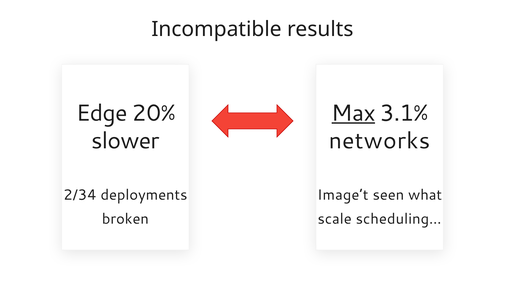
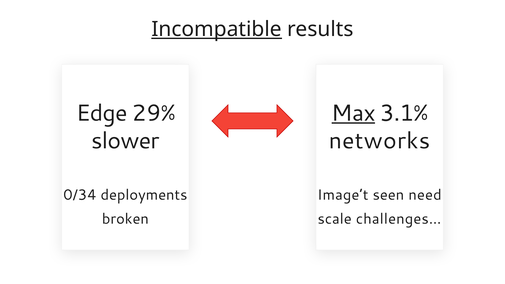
Incompatible underline: none -> present (217, 29)
20%: 20% -> 29% (154, 113)
2/34: 2/34 -> 0/34 (80, 195)
what: what -> need (425, 195)
scheduling…: scheduling… -> challenges… (399, 219)
